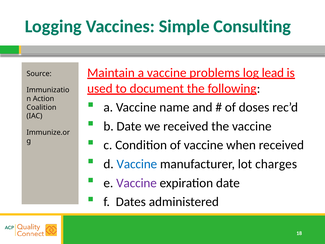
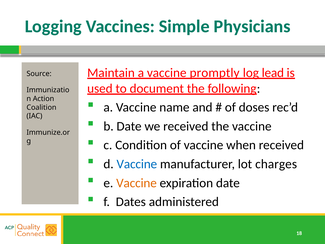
Consulting: Consulting -> Physicians (252, 26)
problems: problems -> promptly (215, 73)
Vaccine colour: purple -> orange (137, 183)
